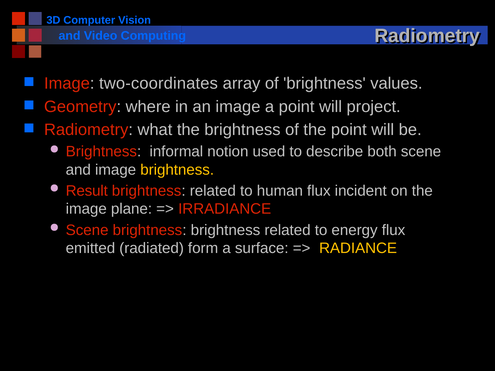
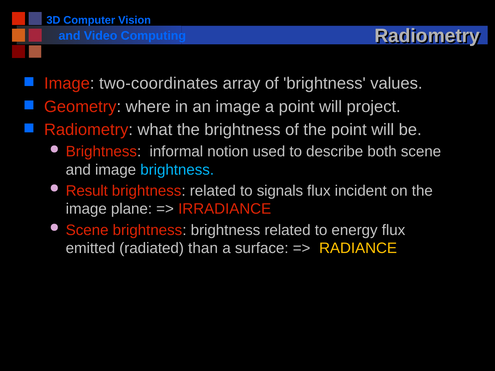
brightness colour: yellow -> light blue (177, 170)
human: human -> signals (280, 191)
form: form -> than (203, 248)
